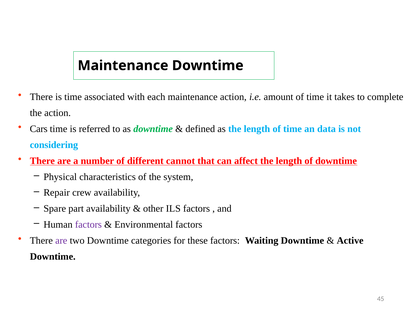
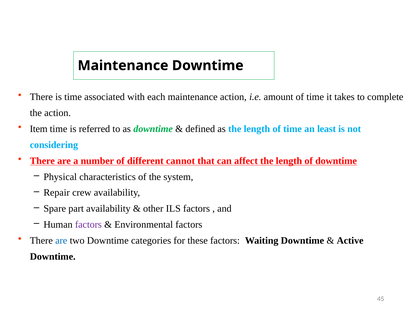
Cars: Cars -> Item (39, 129)
data: data -> least (327, 129)
are colour: purple -> blue (61, 240)
